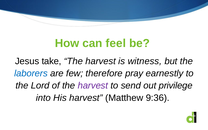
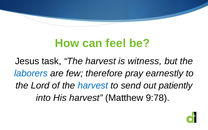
take: take -> task (51, 61)
harvest colour: purple -> blue (93, 86)
privilege: privilege -> patiently (176, 86)
9:36: 9:36 -> 9:78 (158, 98)
